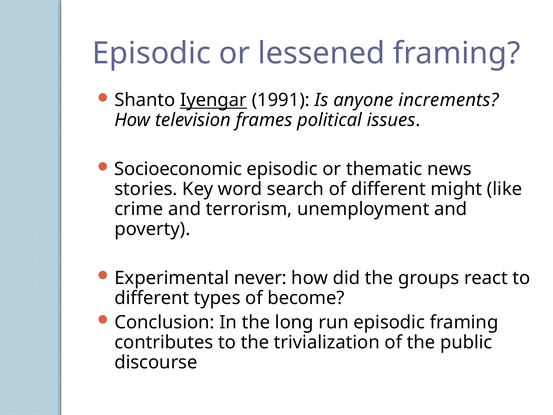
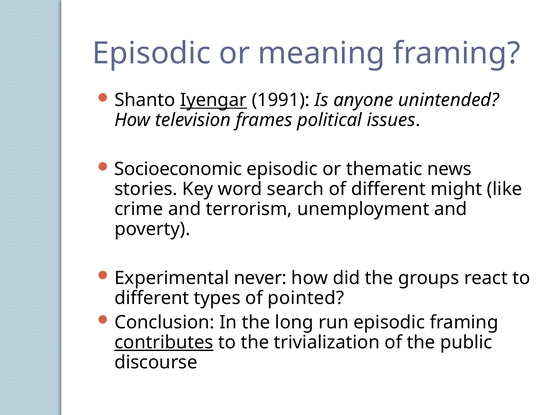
lessened: lessened -> meaning (322, 53)
increments: increments -> unintended (449, 100)
become: become -> pointed (306, 298)
contributes underline: none -> present (164, 342)
